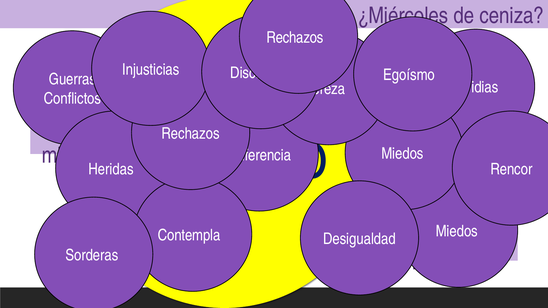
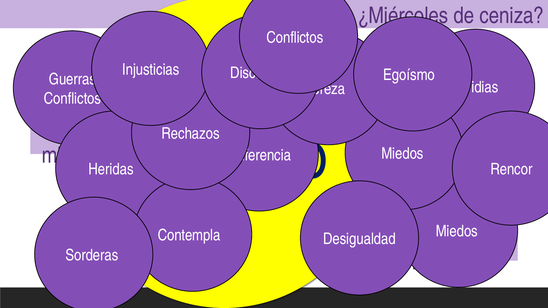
Rechazos: Rechazos -> Conflictos (295, 37)
